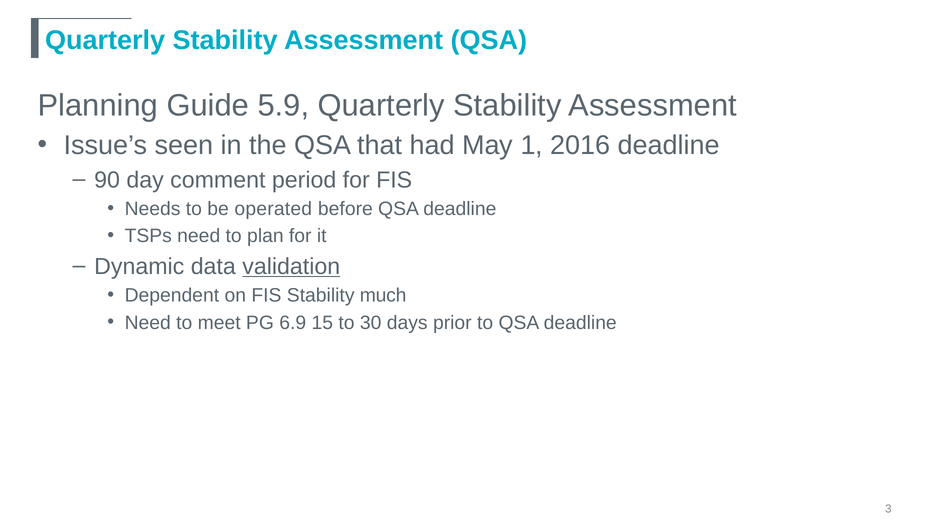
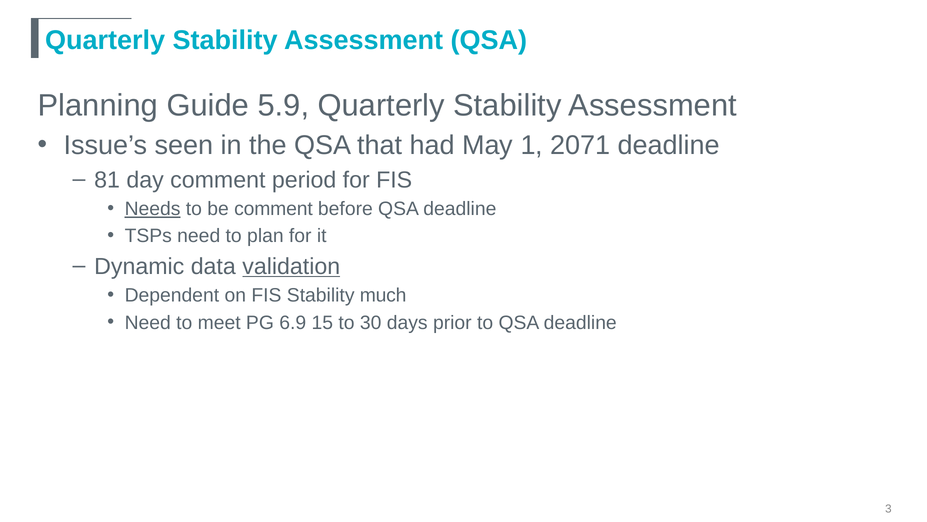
2016: 2016 -> 2071 (580, 145)
90: 90 -> 81 (107, 180)
Needs underline: none -> present (153, 209)
be operated: operated -> comment (273, 209)
